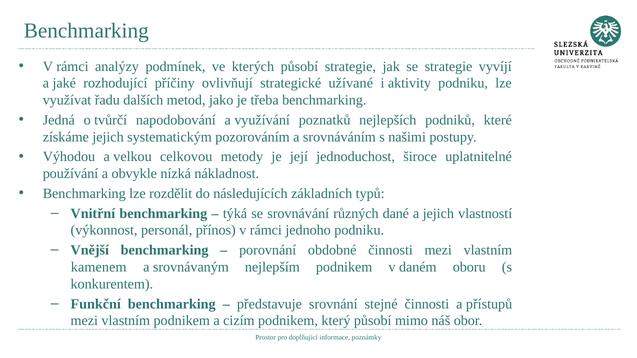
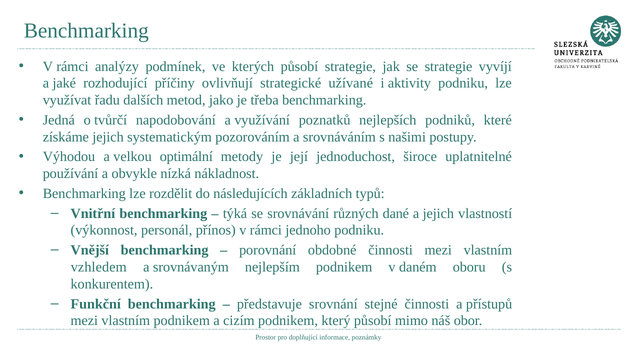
celkovou: celkovou -> optimální (186, 157)
kamenem: kamenem -> vzhledem (99, 267)
